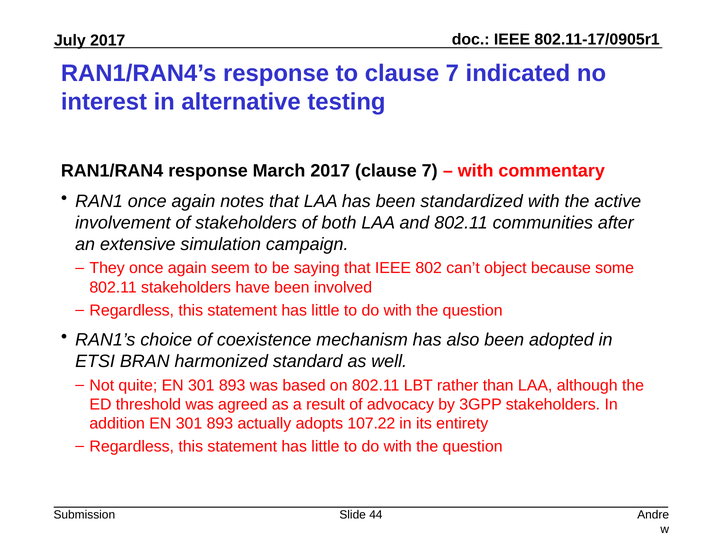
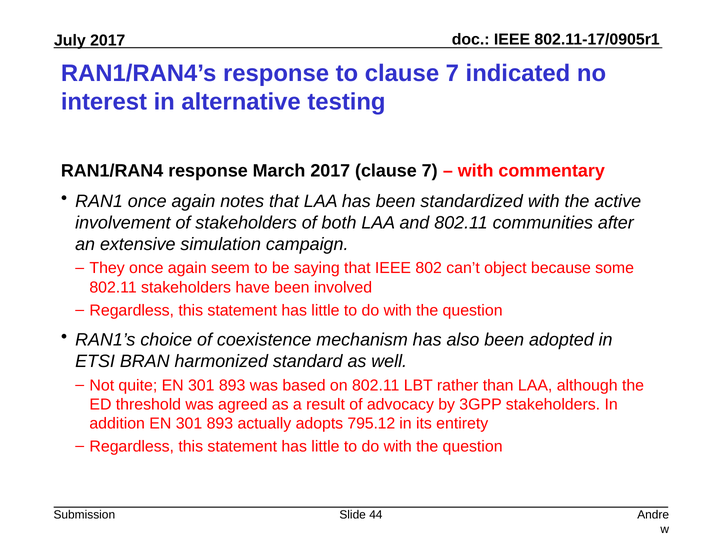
107.22: 107.22 -> 795.12 (371, 424)
